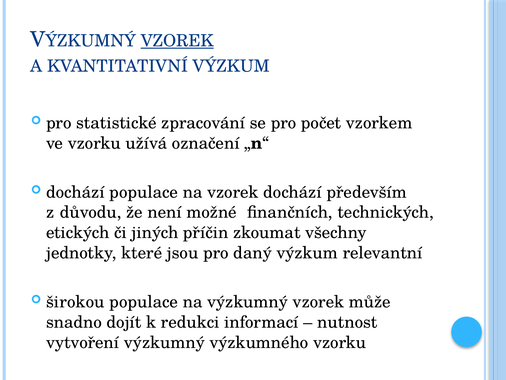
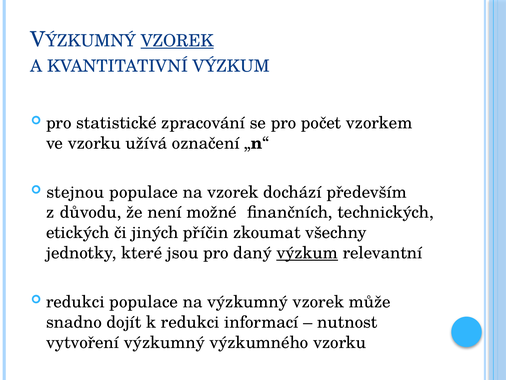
dochází: dochází -> stejnou (75, 192)
výzkum underline: none -> present (307, 253)
širokou: širokou -> redukci (75, 302)
